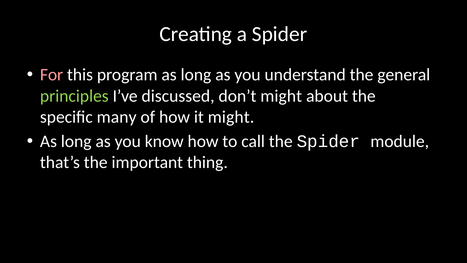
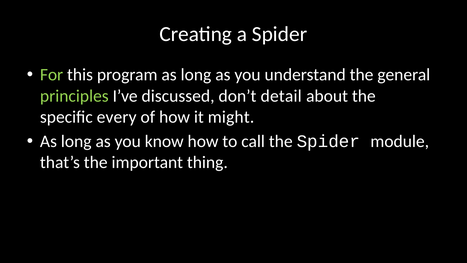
For colour: pink -> light green (52, 75)
don’t might: might -> detail (281, 96)
many: many -> every (117, 117)
